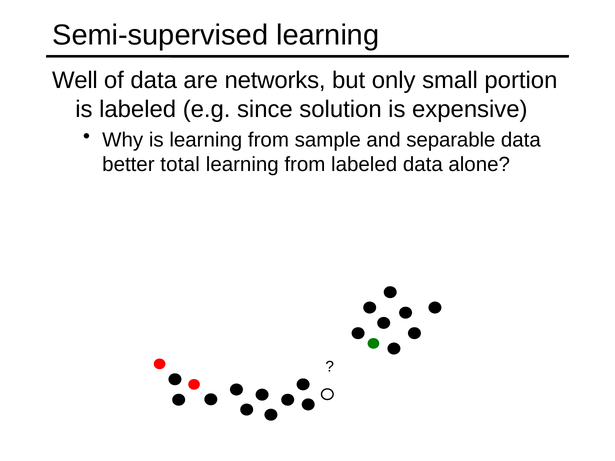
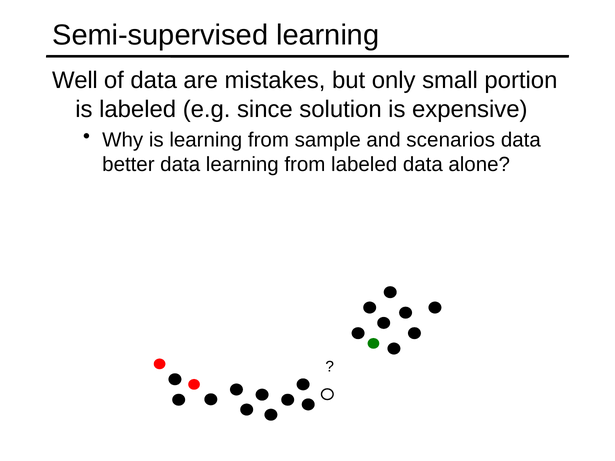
networks: networks -> mistakes (275, 81)
separable: separable -> scenarios (451, 140)
better total: total -> data (180, 164)
